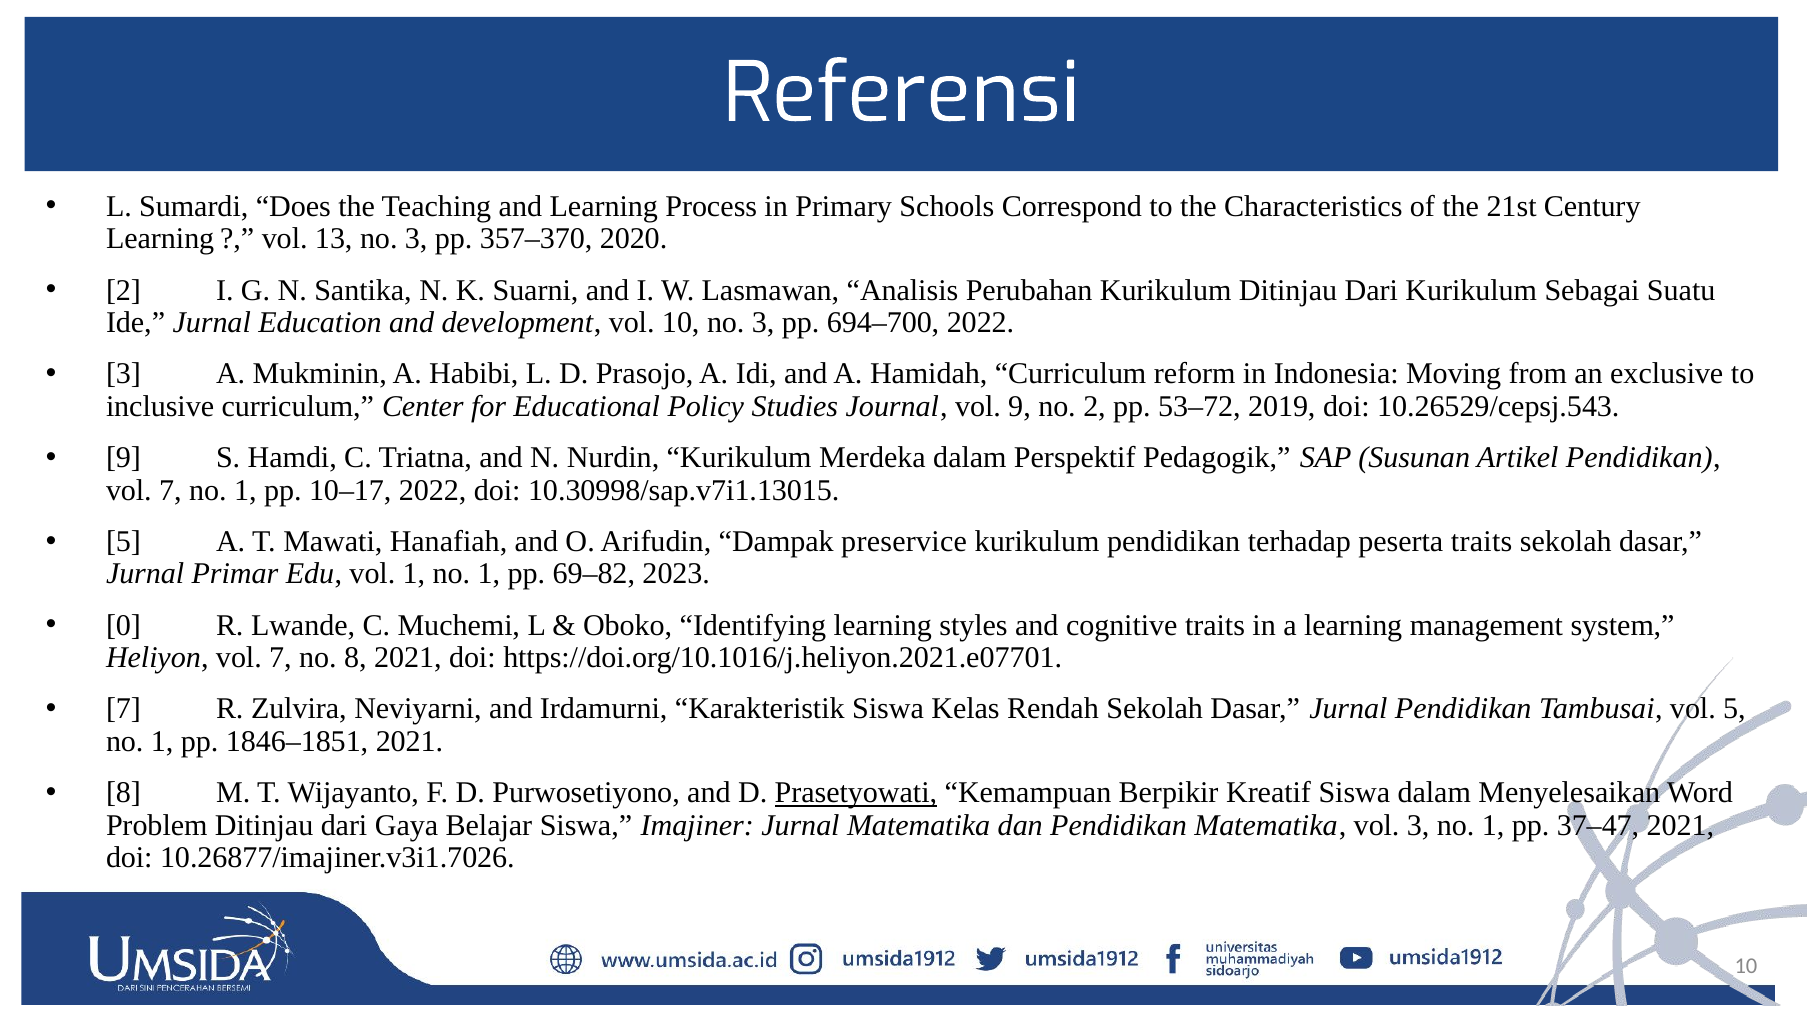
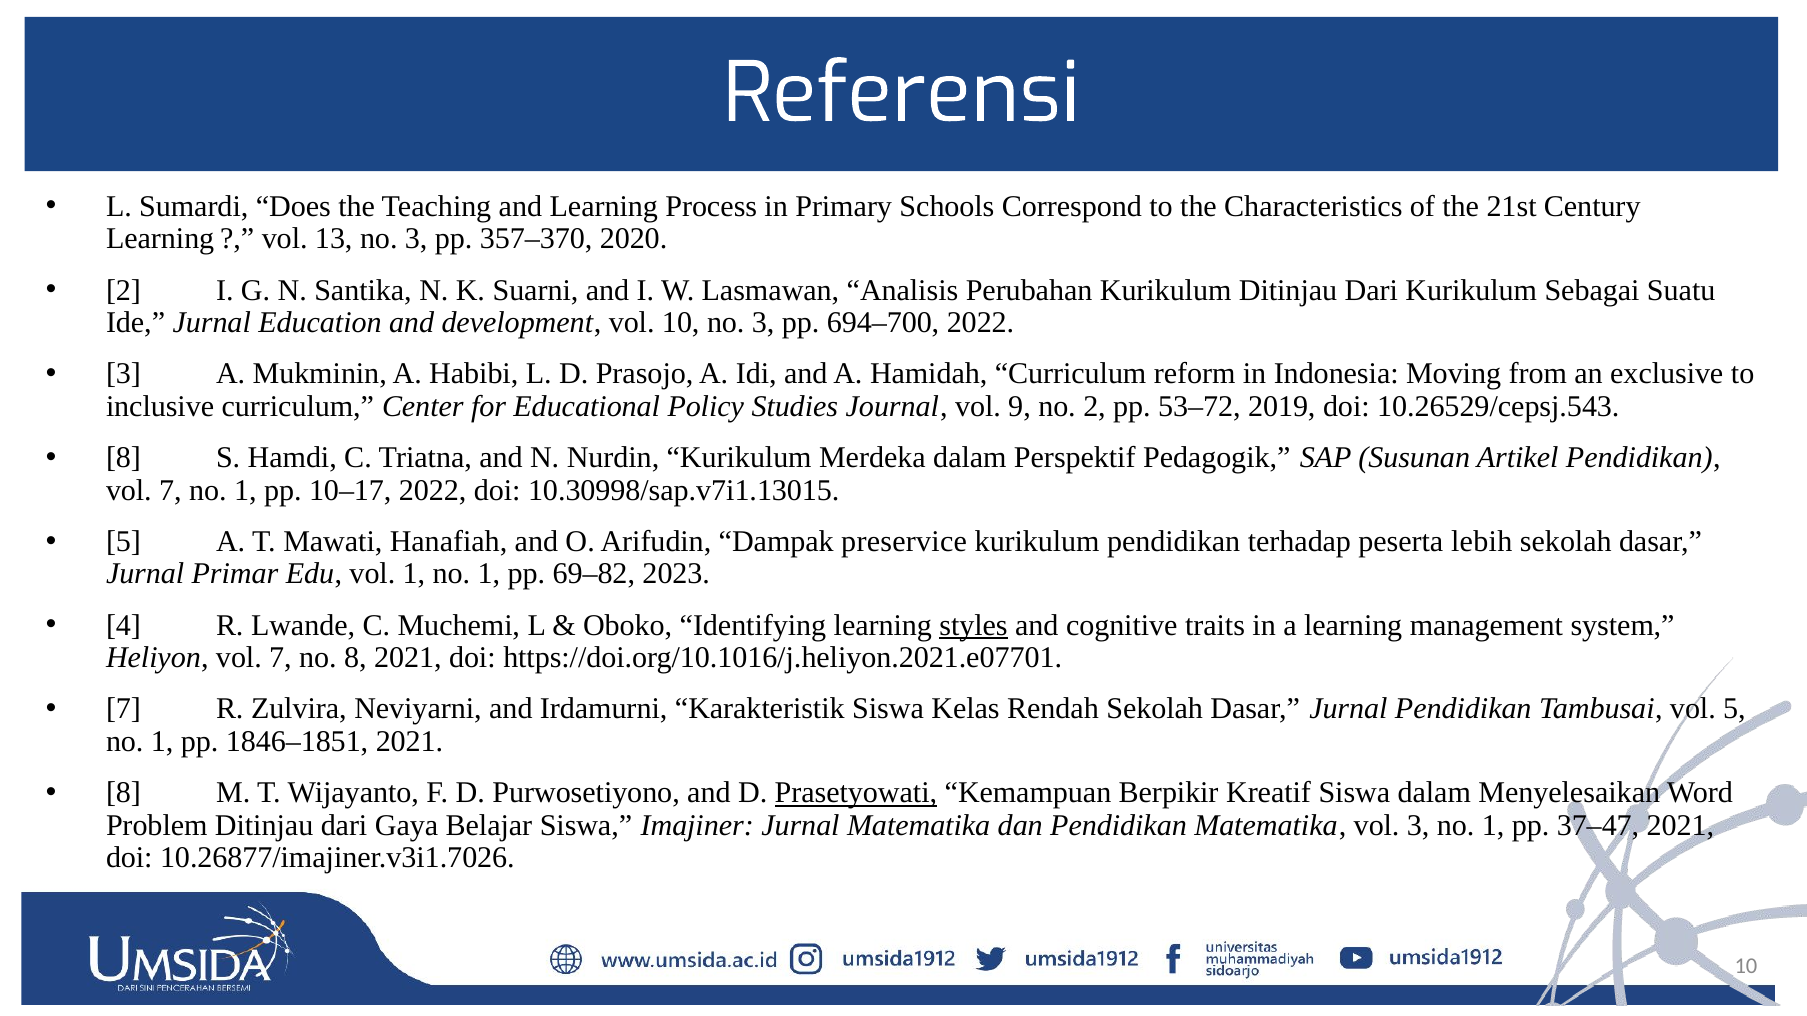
9: 9 -> 8 (123, 458)
peserta traits: traits -> lebih (1482, 542)
0: 0 -> 4 (123, 626)
styles underline: none -> present (974, 626)
